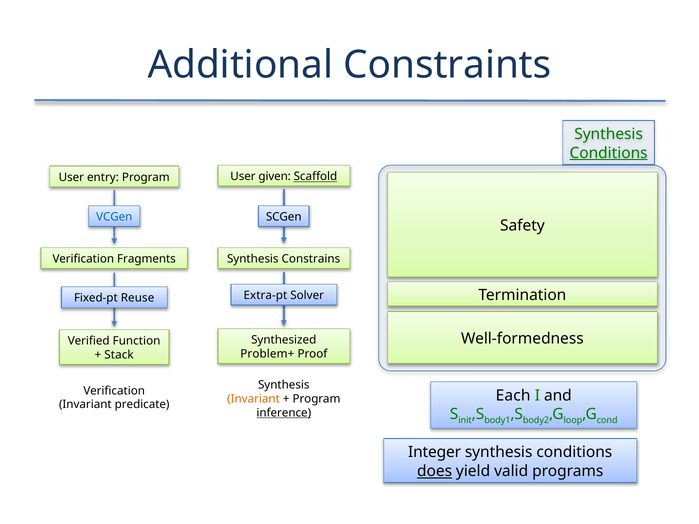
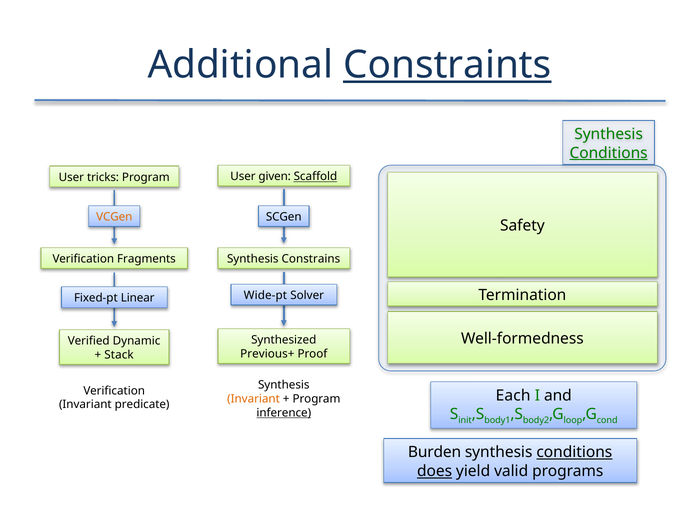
Constraints underline: none -> present (447, 65)
entry: entry -> tricks (103, 177)
VCGen colour: blue -> orange (114, 217)
Extra-pt: Extra-pt -> Wide-pt (265, 296)
Reuse: Reuse -> Linear (138, 298)
Function: Function -> Dynamic (137, 341)
Problem+: Problem+ -> Previous+ (267, 354)
Integer: Integer -> Burden (435, 453)
conditions underline: none -> present (574, 453)
